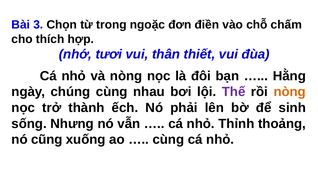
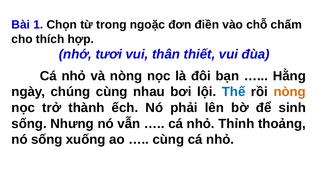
3: 3 -> 1 (38, 25)
Thế colour: purple -> blue (234, 92)
nó cũng: cũng -> sống (47, 139)
